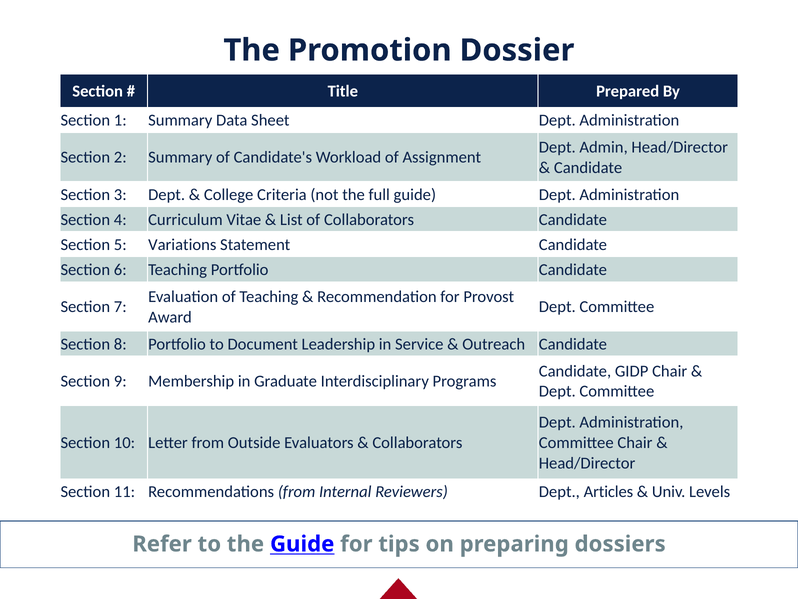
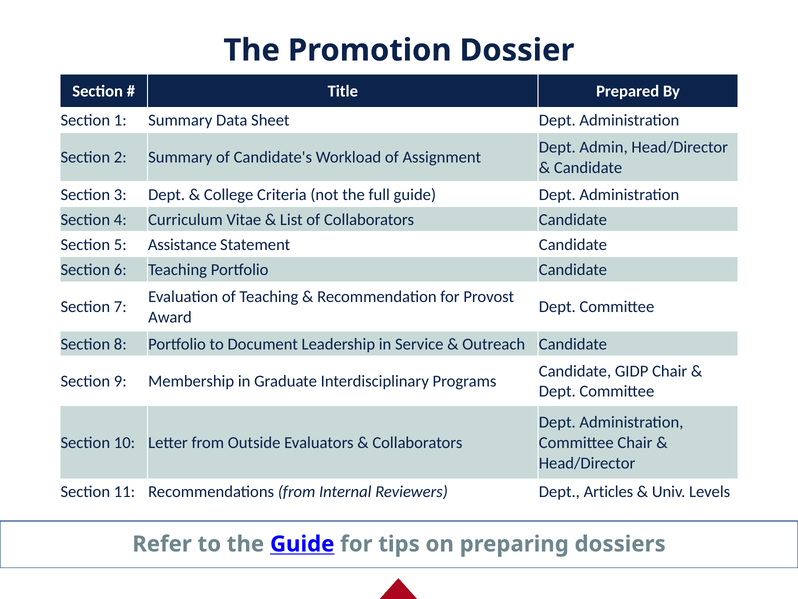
Variations: Variations -> Assistance (182, 245)
